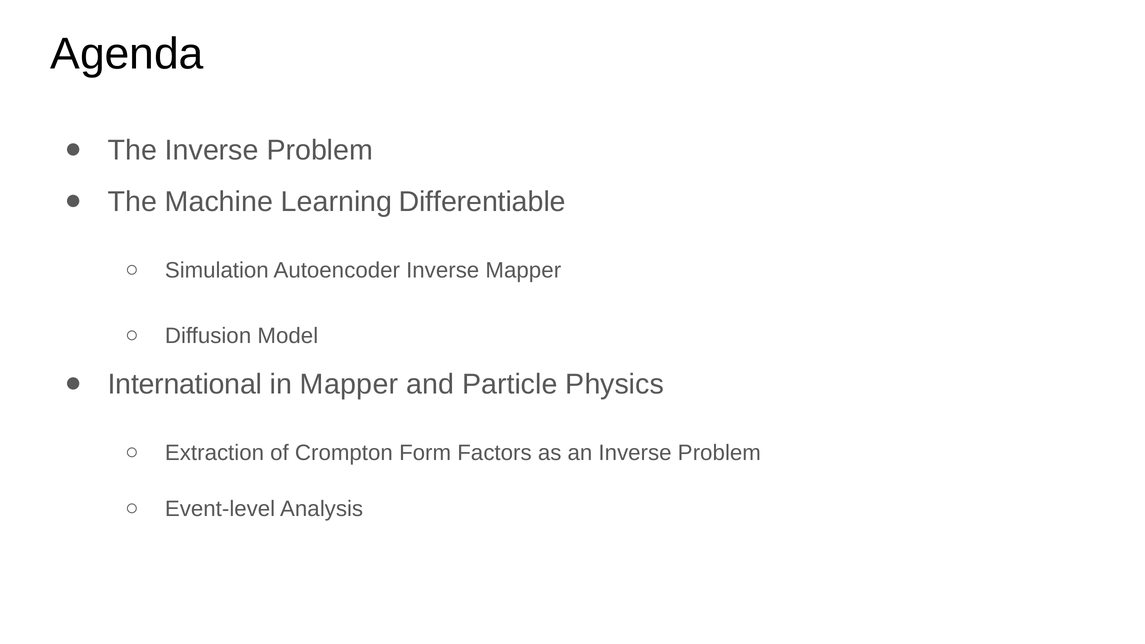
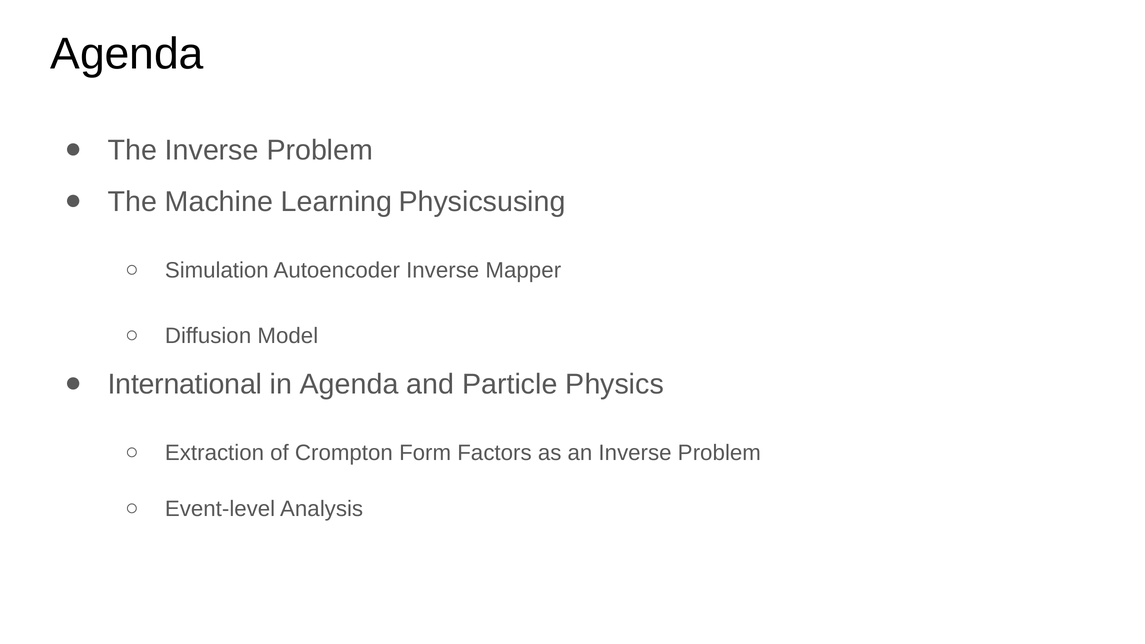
Differentiable: Differentiable -> Physicsusing (482, 202)
in Mapper: Mapper -> Agenda (349, 384)
